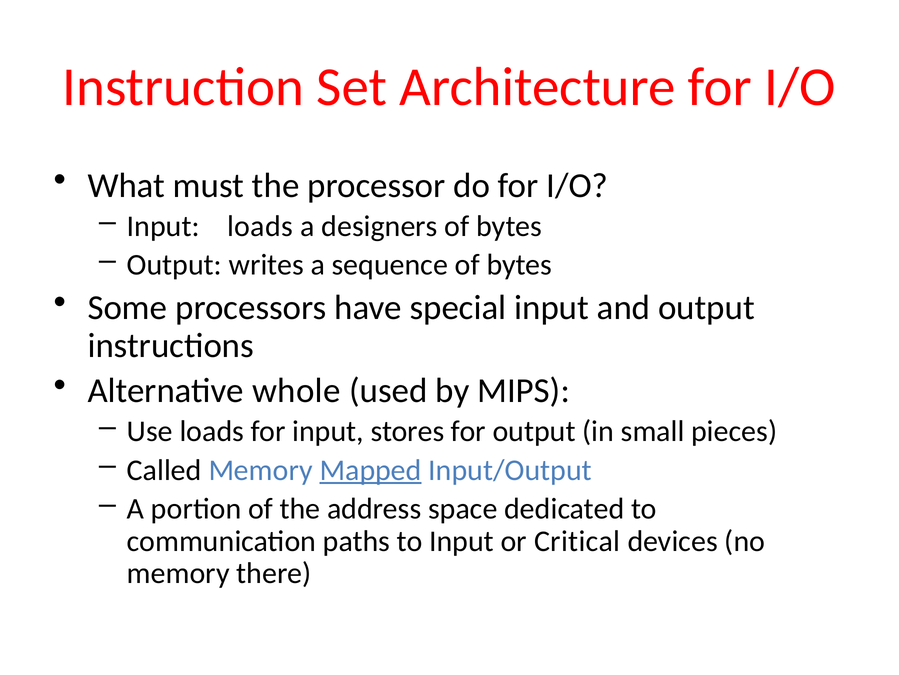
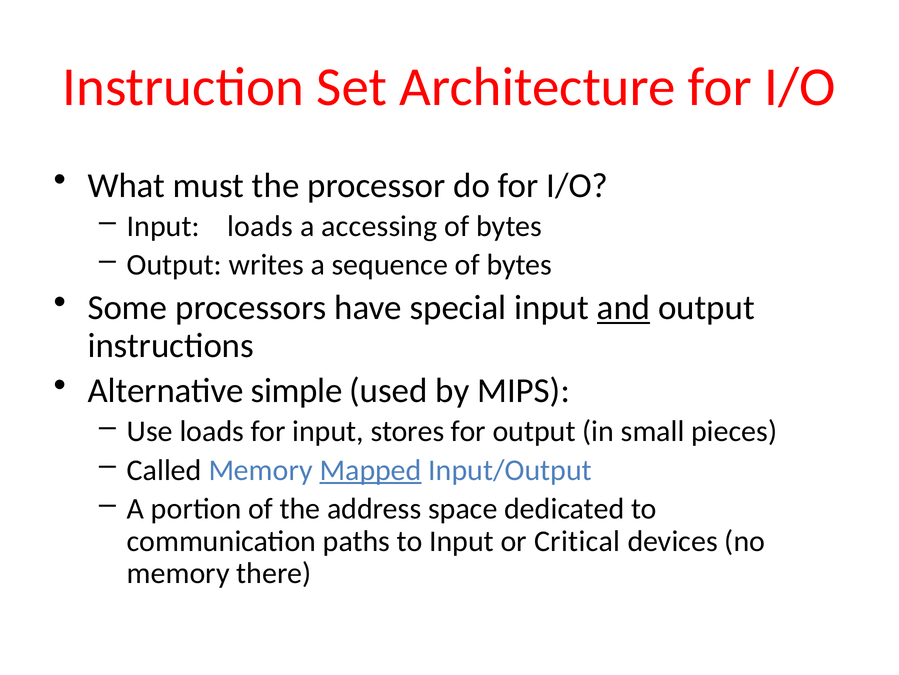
designers: designers -> accessing (379, 226)
and underline: none -> present (623, 307)
whole: whole -> simple (297, 390)
